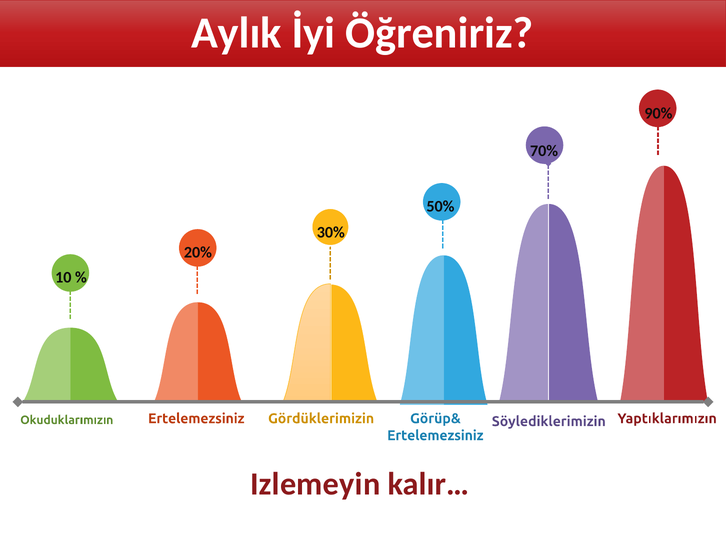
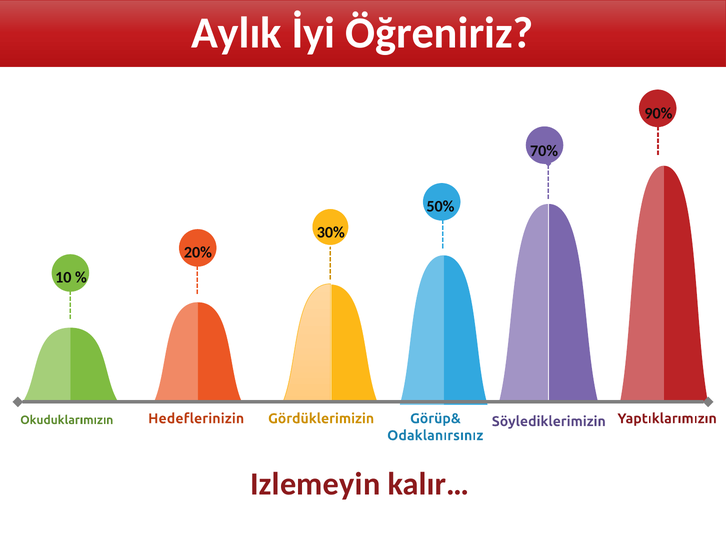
Okuduklarımızın Ertelemezsiniz: Ertelemezsiniz -> Hedeflerinizin (196, 418)
Ertelemezsiniz: Ertelemezsiniz -> Odaklanırsınız (435, 435)
